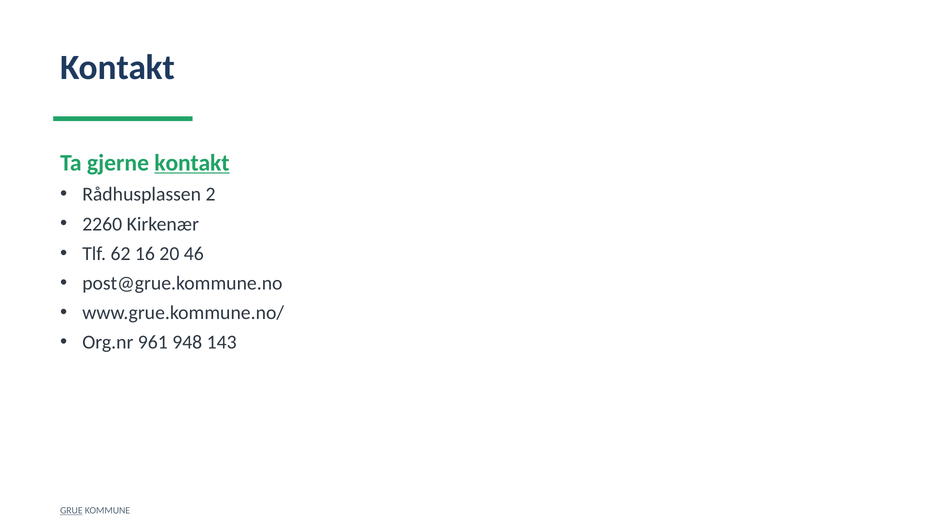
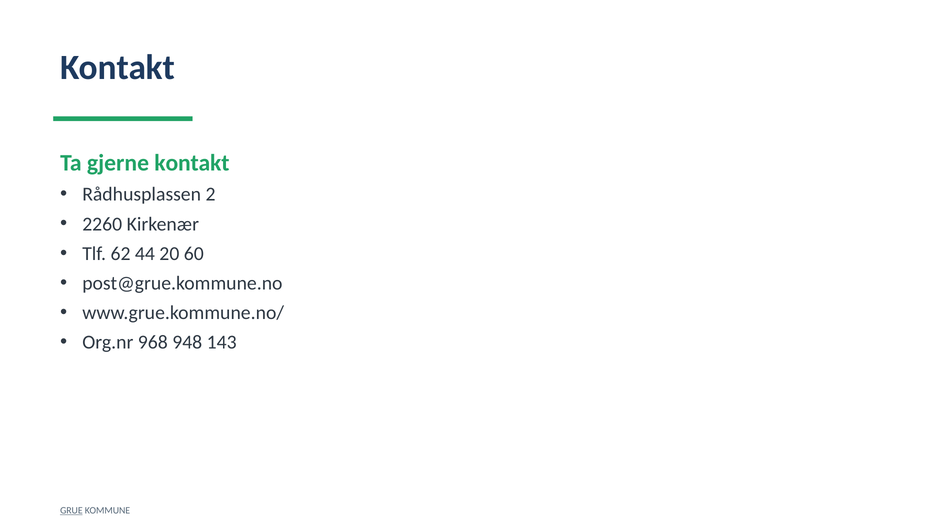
kontakt underline: present -> none (192, 163)
16: 16 -> 44 (145, 253)
46: 46 -> 60 (194, 253)
961: 961 -> 968 (153, 342)
